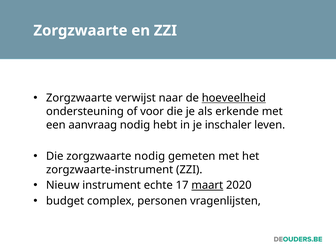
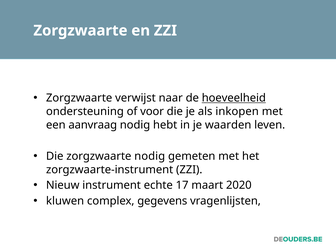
erkende: erkende -> inkopen (237, 111)
inschaler: inschaler -> waarden (228, 125)
maart underline: present -> none (207, 185)
budget: budget -> kluwen (65, 201)
personen: personen -> gegevens (162, 201)
